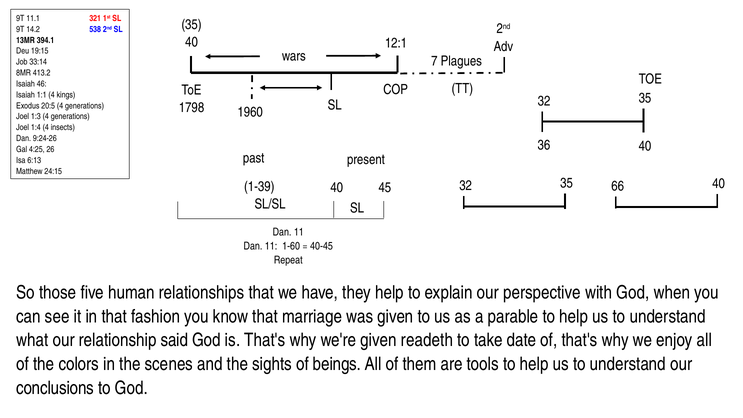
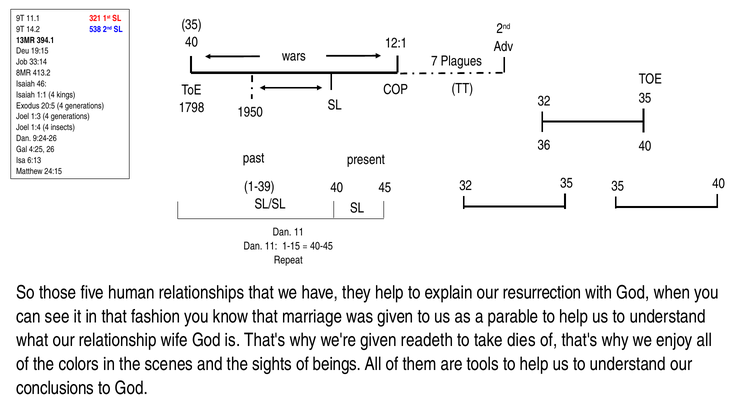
1960: 1960 -> 1950 (250, 112)
35 66: 66 -> 35 (618, 186)
1-60: 1-60 -> 1-15 (291, 246)
perspective: perspective -> resurrection (542, 293)
said: said -> wife (174, 340)
date: date -> dies (521, 340)
